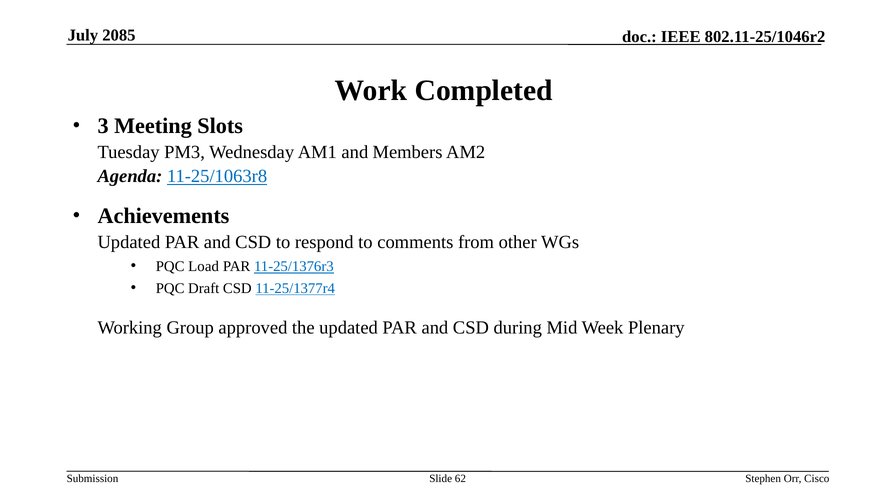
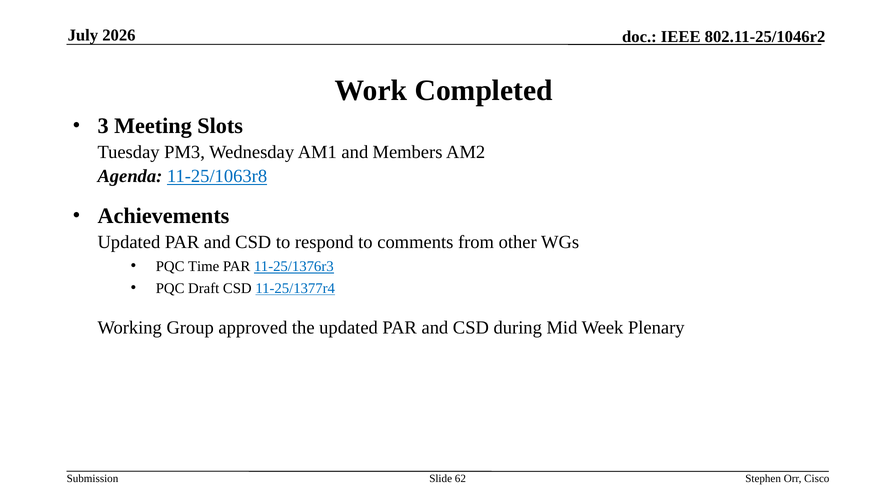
2085: 2085 -> 2026 (119, 36)
Load: Load -> Time (204, 267)
